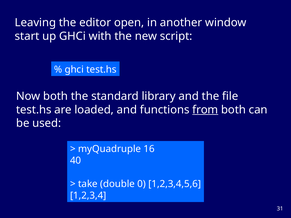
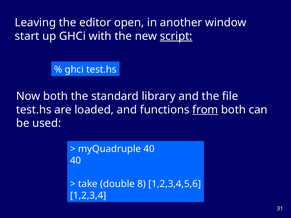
script underline: none -> present (176, 36)
myQuadruple 16: 16 -> 40 (149, 149)
0: 0 -> 8 (142, 184)
